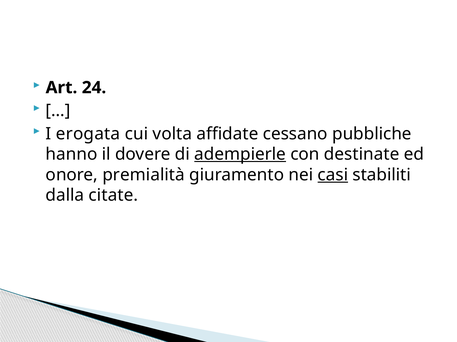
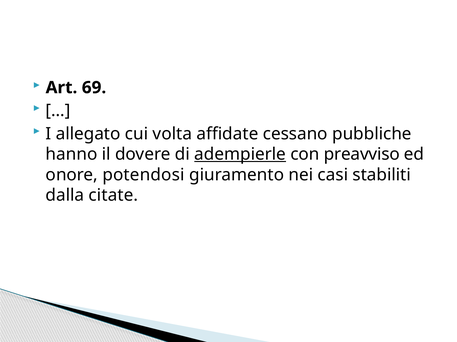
24: 24 -> 69 (94, 88)
erogata: erogata -> allegato (88, 134)
destinate: destinate -> preavviso (362, 155)
premialità: premialità -> potendosi (144, 175)
casi underline: present -> none (333, 175)
